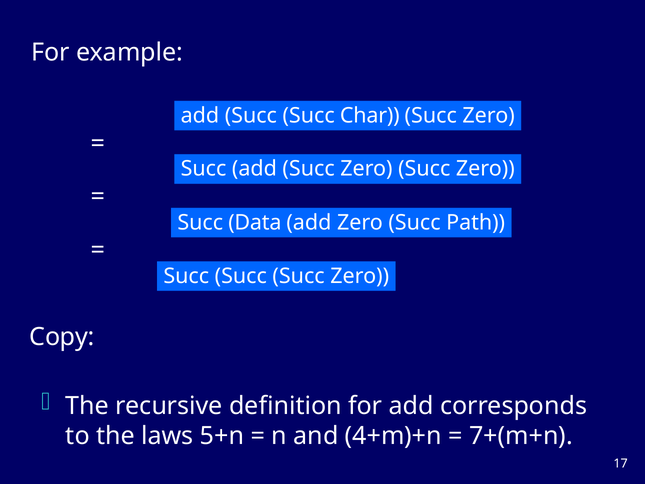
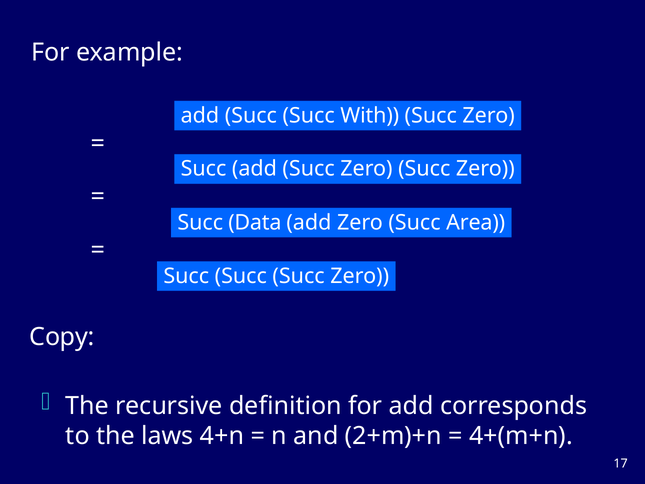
Char: Char -> With (370, 115)
Path: Path -> Area (476, 222)
5+n: 5+n -> 4+n (222, 436)
4+m)+n: 4+m)+n -> 2+m)+n (393, 436)
7+(m+n: 7+(m+n -> 4+(m+n (521, 436)
